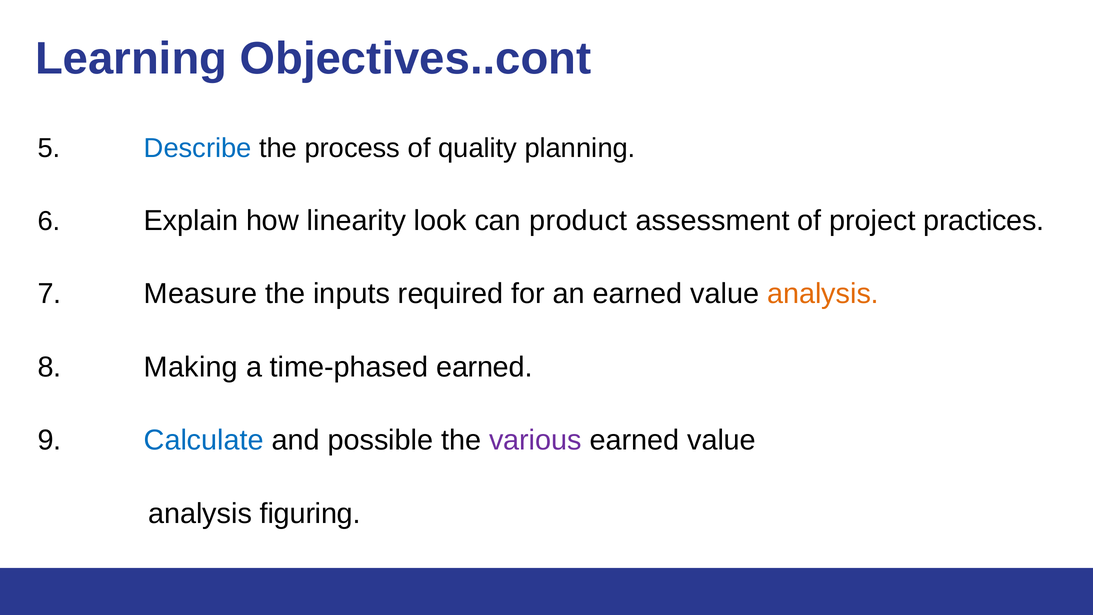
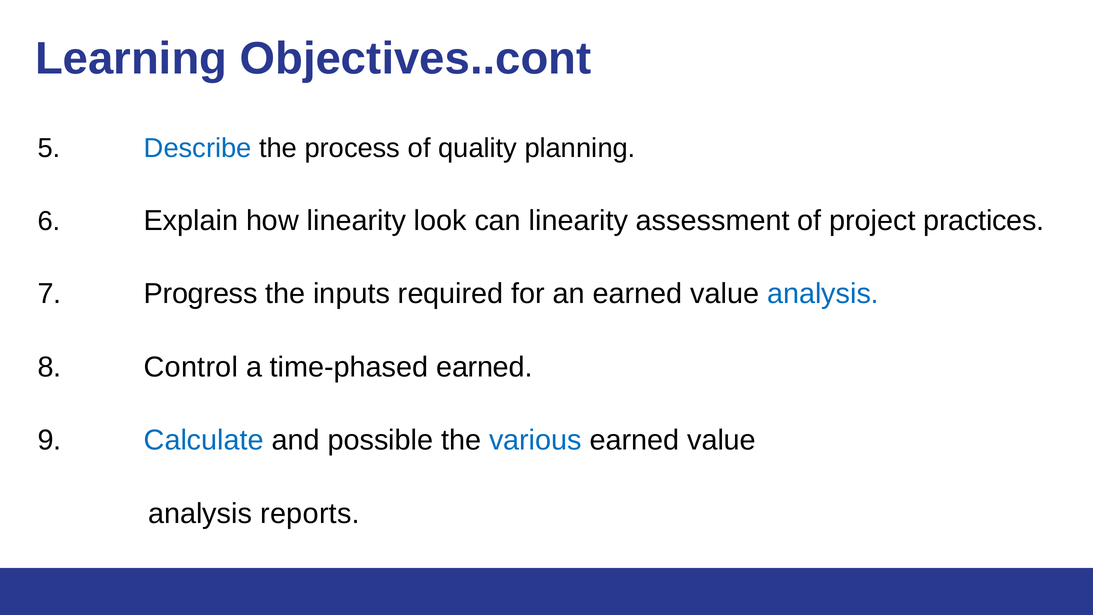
can product: product -> linearity (579, 221)
Measure: Measure -> Progress (201, 294)
analysis colour: orange -> blue (823, 294)
Making: Making -> Control (191, 367)
various colour: purple -> blue (535, 440)
figuring: figuring -> reports (310, 513)
